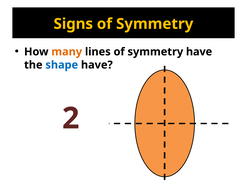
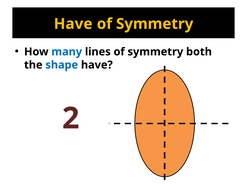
Signs: Signs -> Have (73, 24)
many colour: orange -> blue (67, 52)
symmetry have: have -> both (199, 52)
